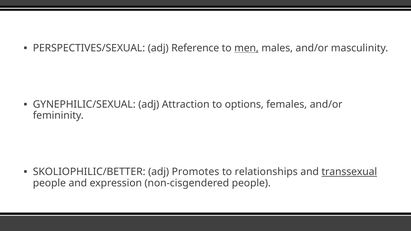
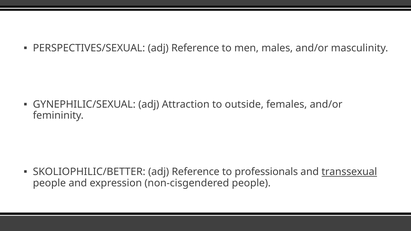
men underline: present -> none (247, 48)
options: options -> outside (244, 105)
Promotes: Promotes -> Reference (196, 172)
relationships: relationships -> professionals (266, 172)
